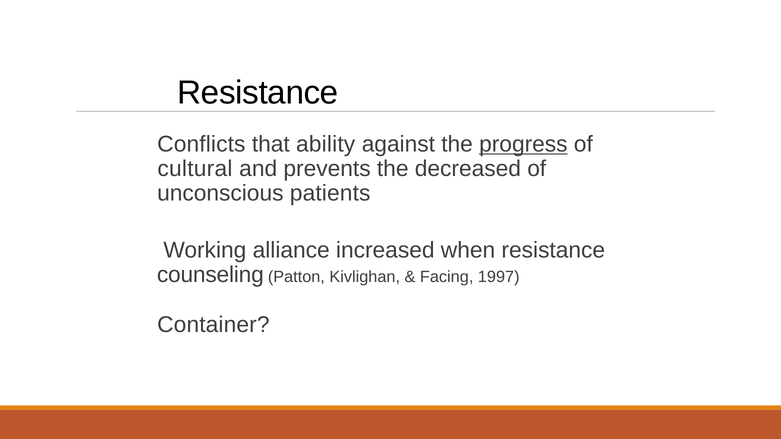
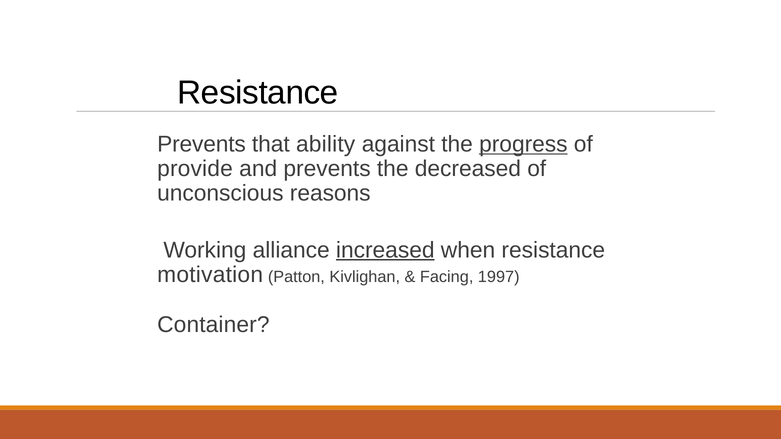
Conflicts: Conflicts -> Prevents (201, 144)
cultural: cultural -> provide (195, 169)
patients: patients -> reasons (330, 194)
increased underline: none -> present (385, 250)
counseling: counseling -> motivation (210, 275)
